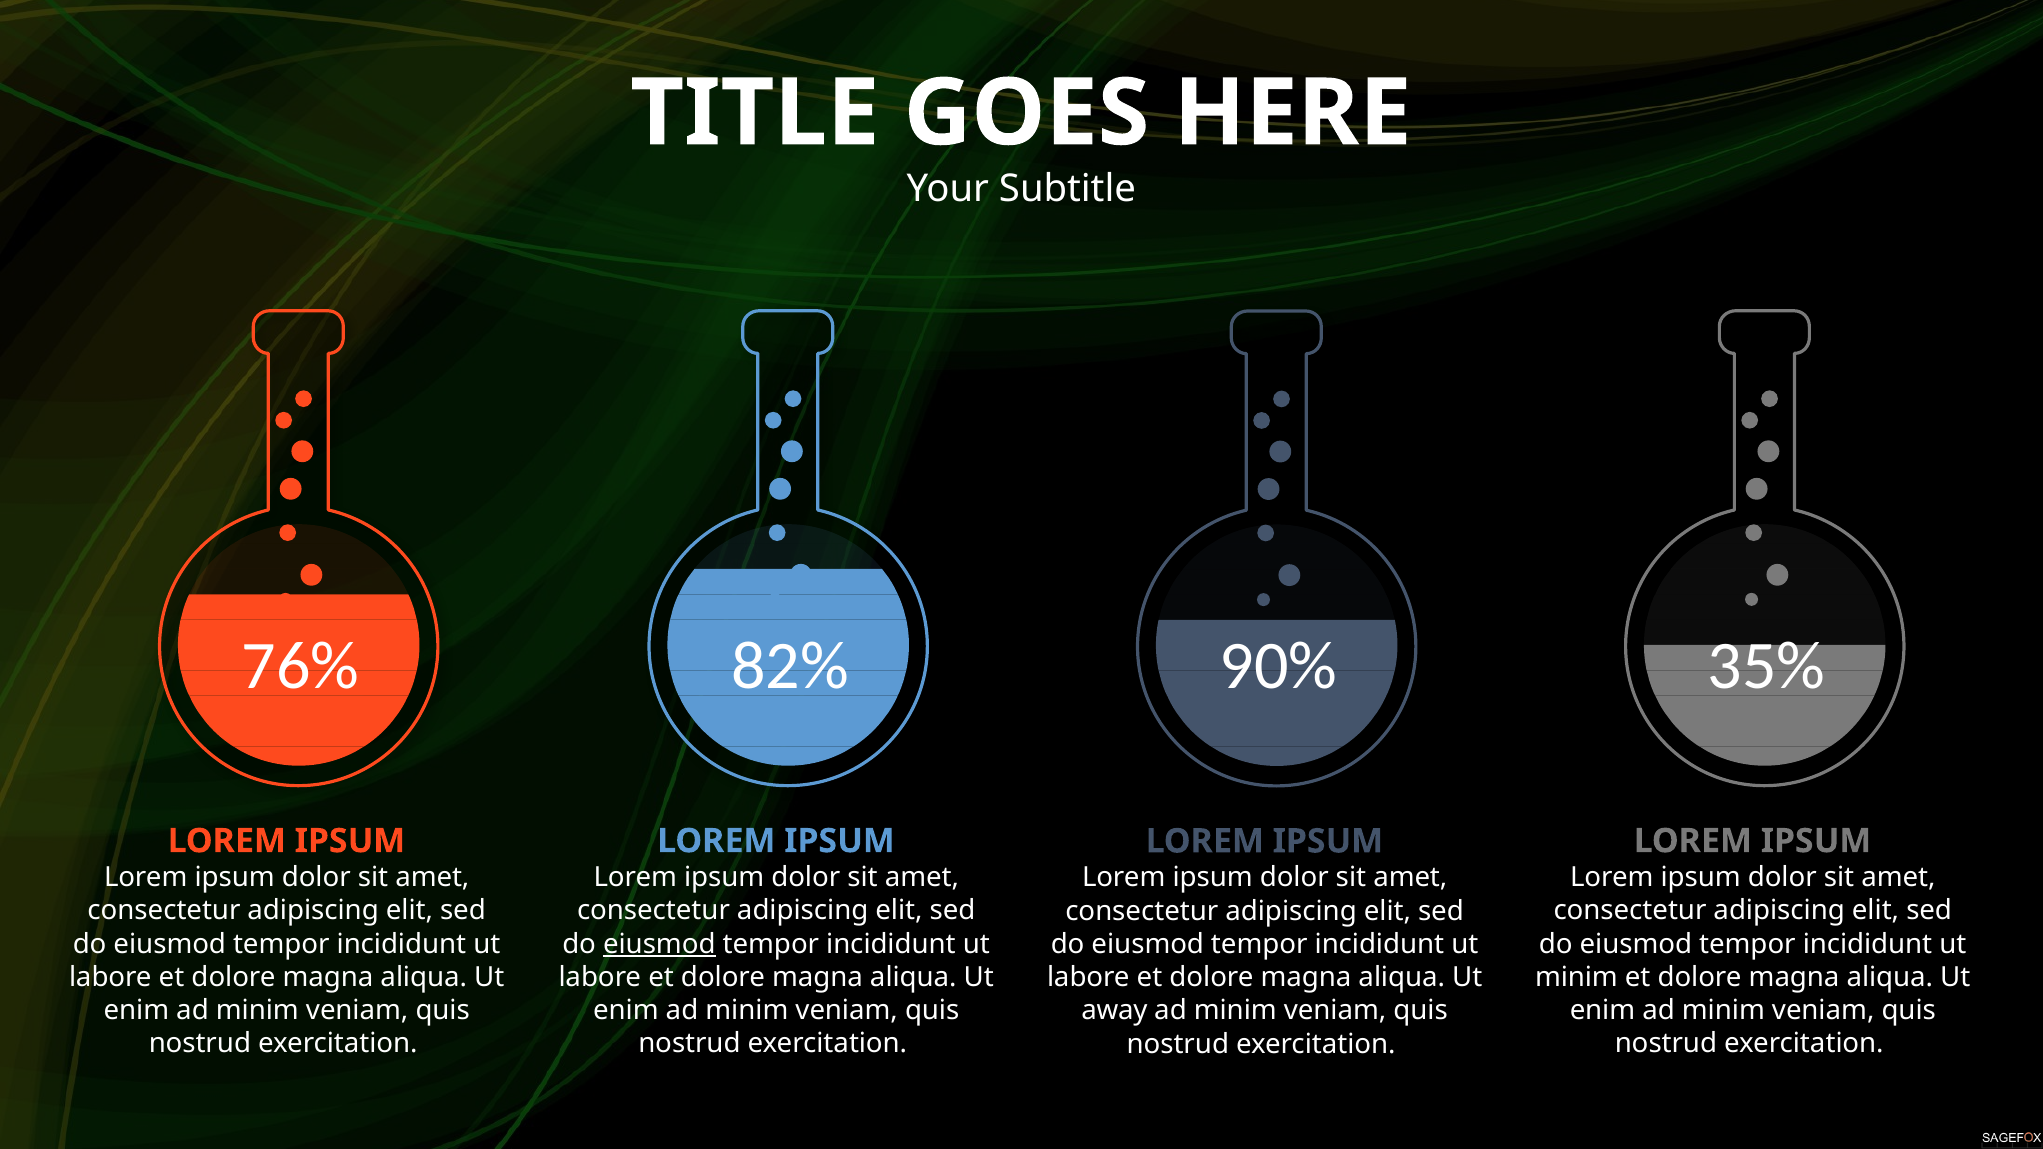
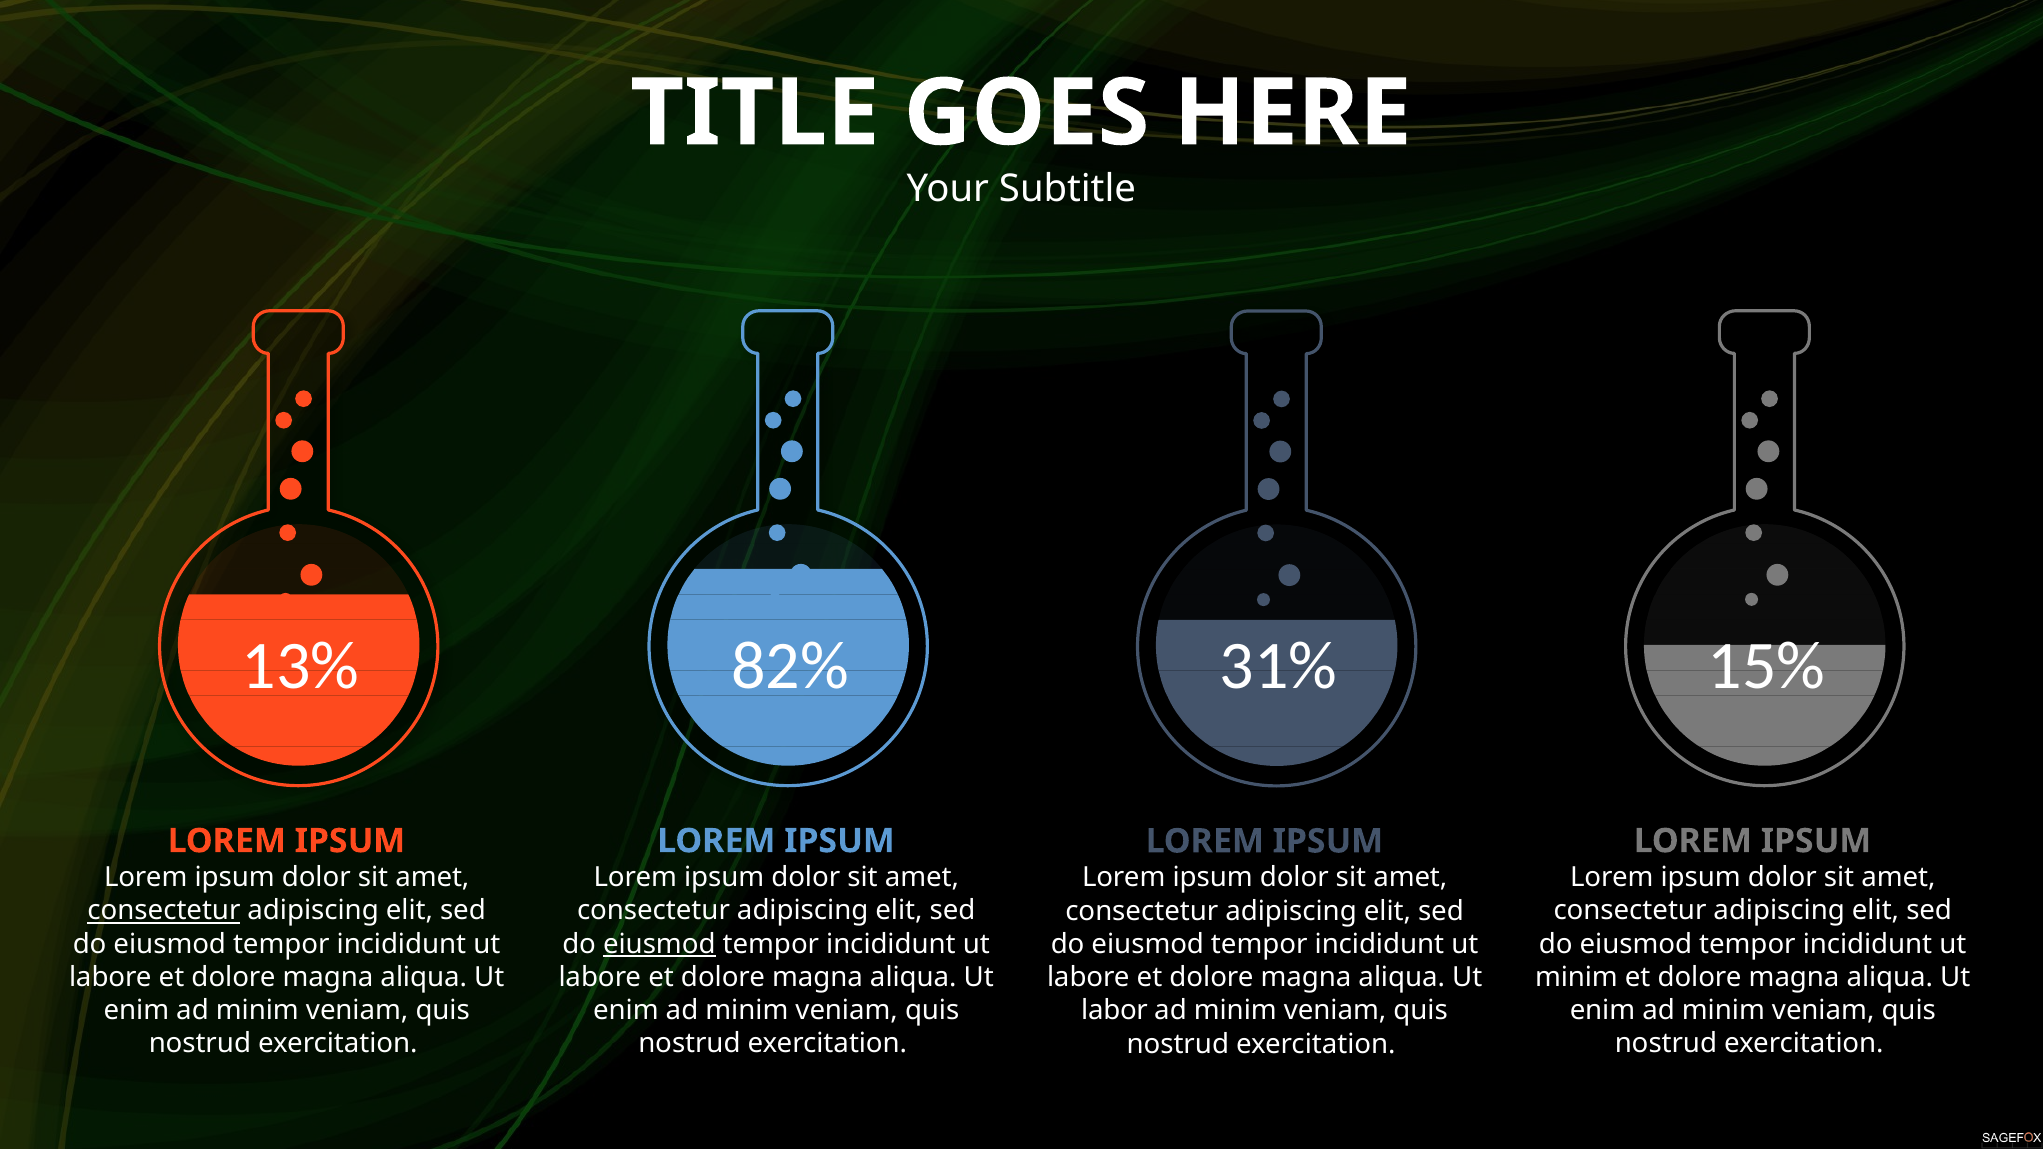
76%: 76% -> 13% (300, 666)
35%: 35% -> 15% (1766, 666)
90%: 90% -> 31% (1278, 666)
consectetur underline: none -> present (164, 911)
away: away -> labor (1115, 1011)
